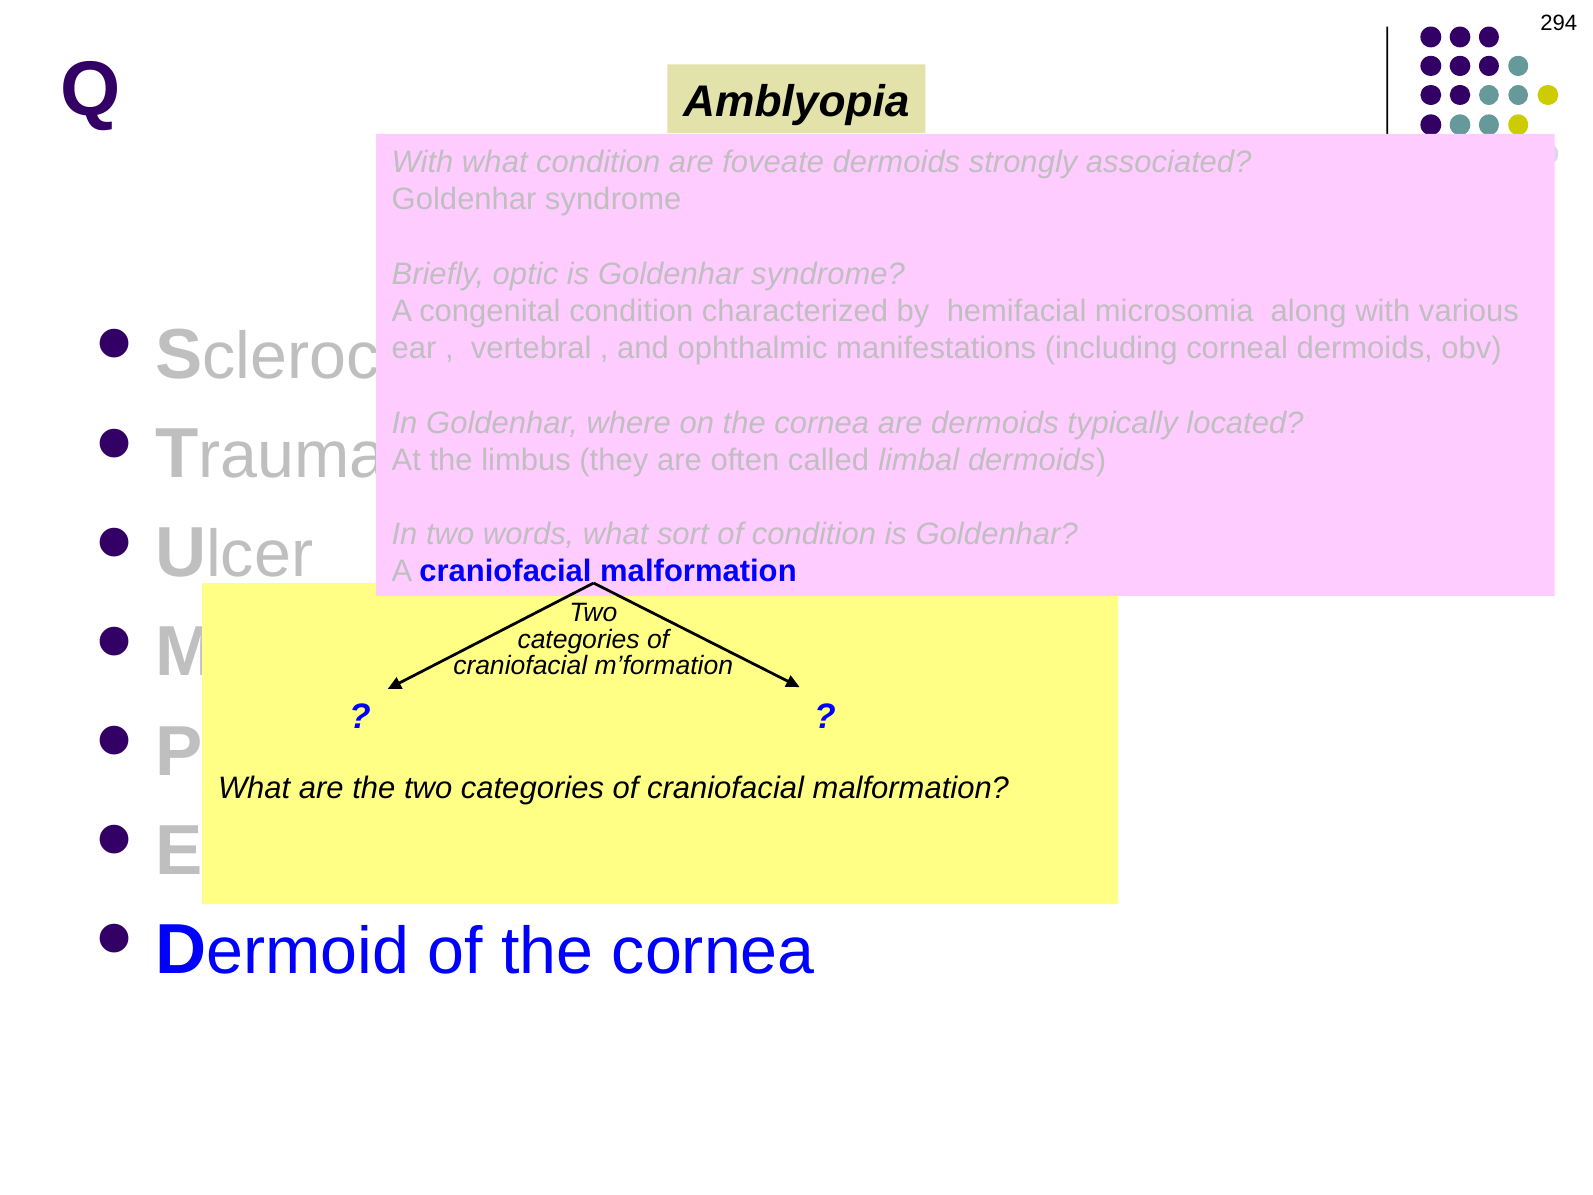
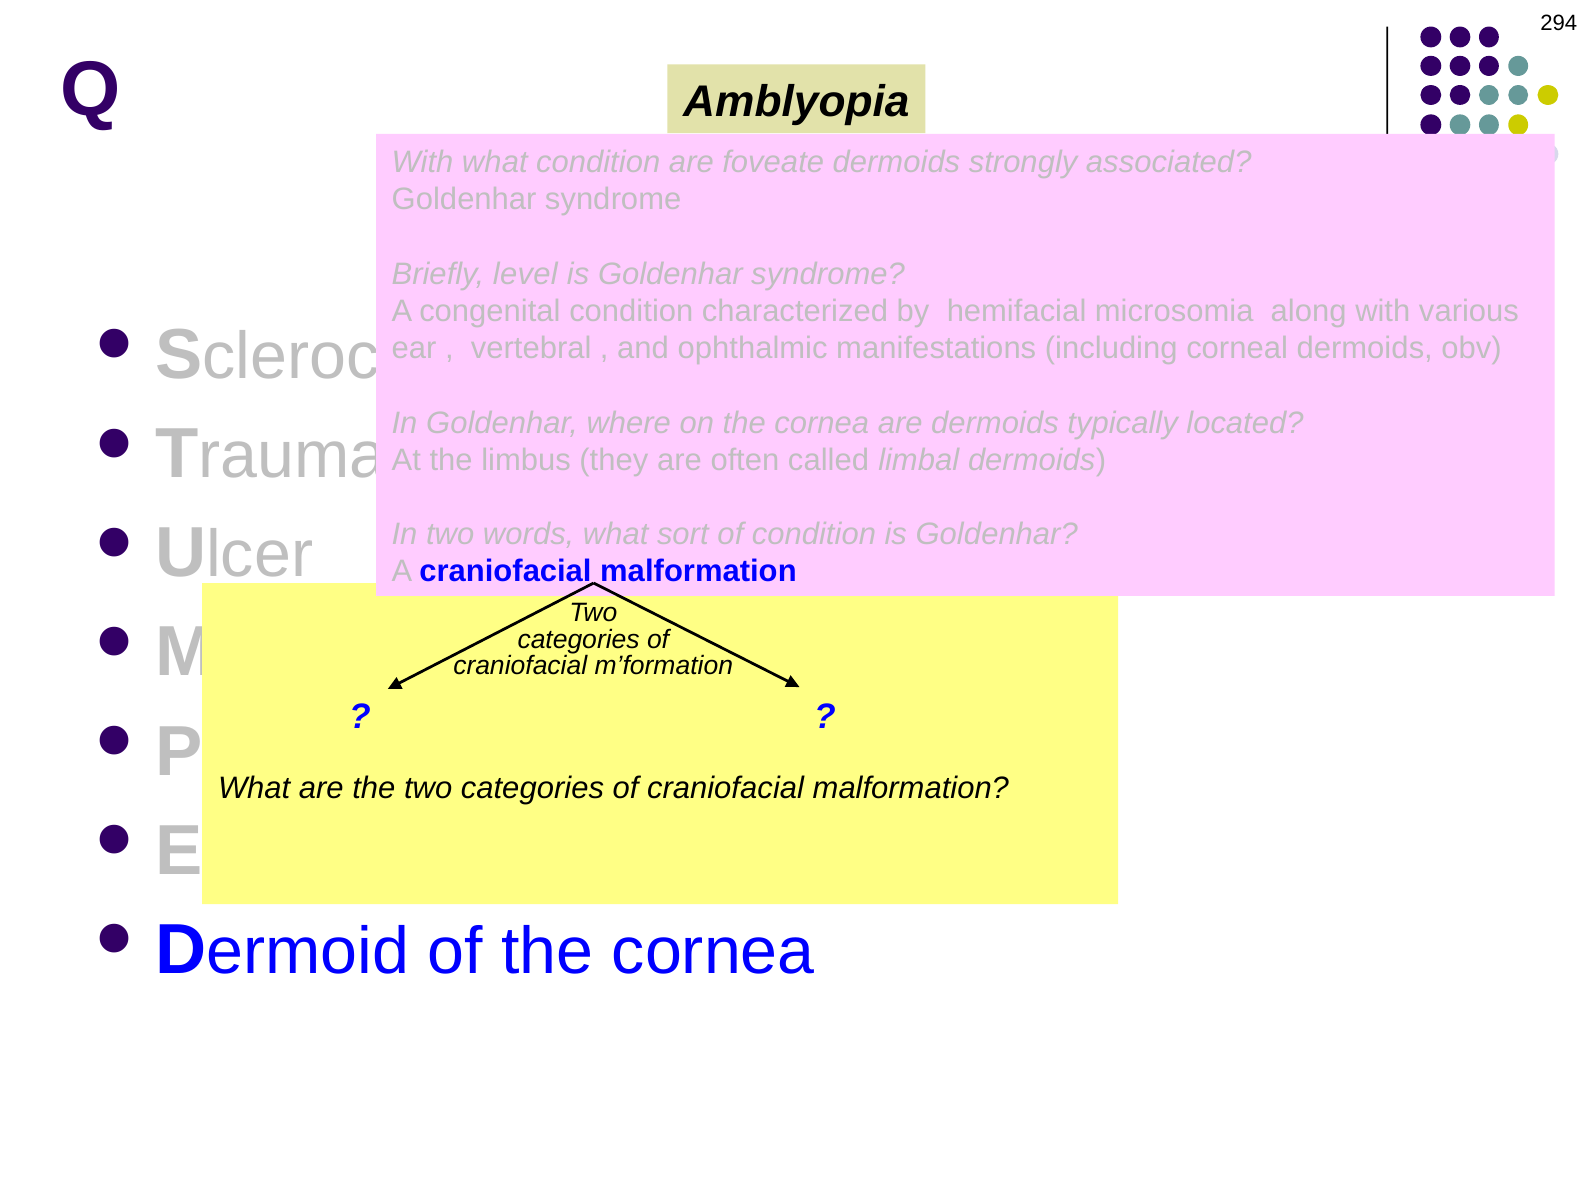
optic: optic -> level (525, 274)
